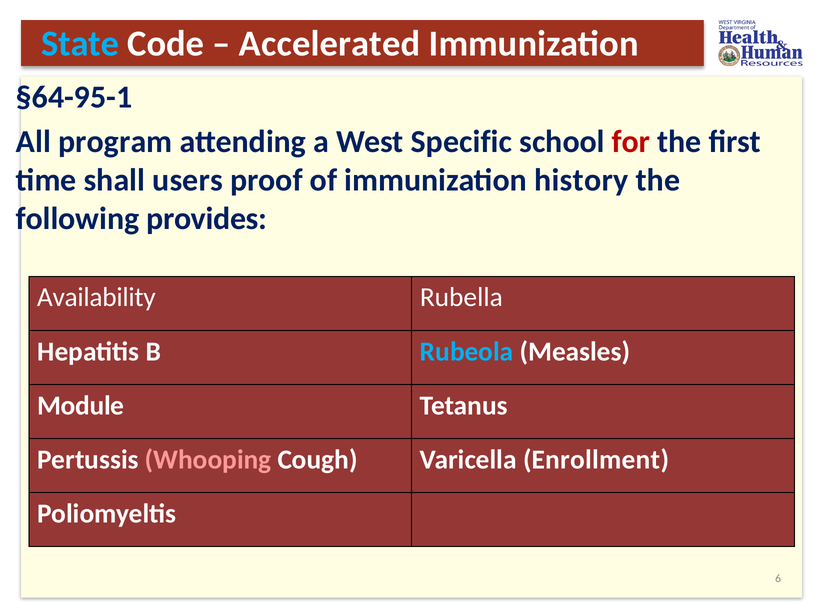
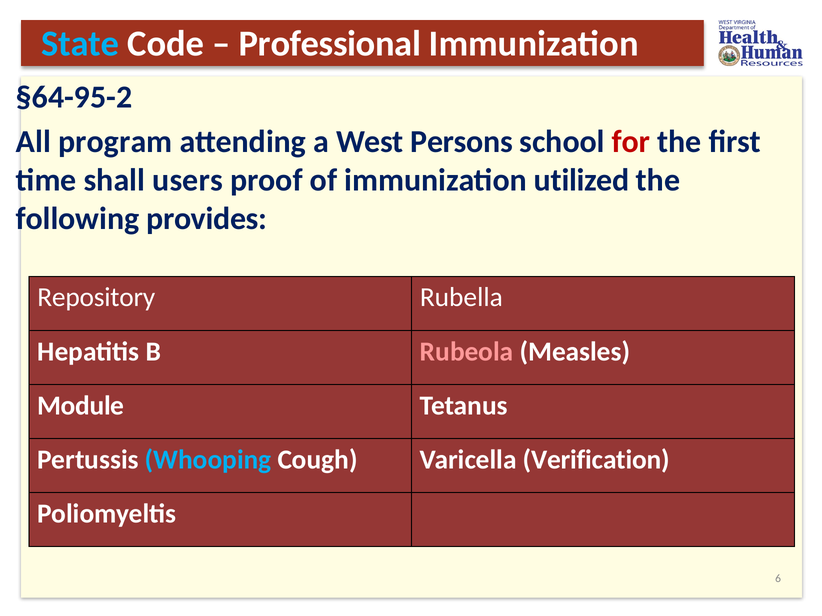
Accelerated: Accelerated -> Professional (330, 44)
§64-95-1: §64-95-1 -> §64-95-2 (74, 97)
Specific: Specific -> Persons (462, 142)
history: history -> utilized (582, 180)
Availability: Availability -> Repository (96, 298)
Rubeola colour: light blue -> pink (467, 352)
Whooping colour: pink -> light blue (208, 460)
Enrollment: Enrollment -> Verification (596, 460)
